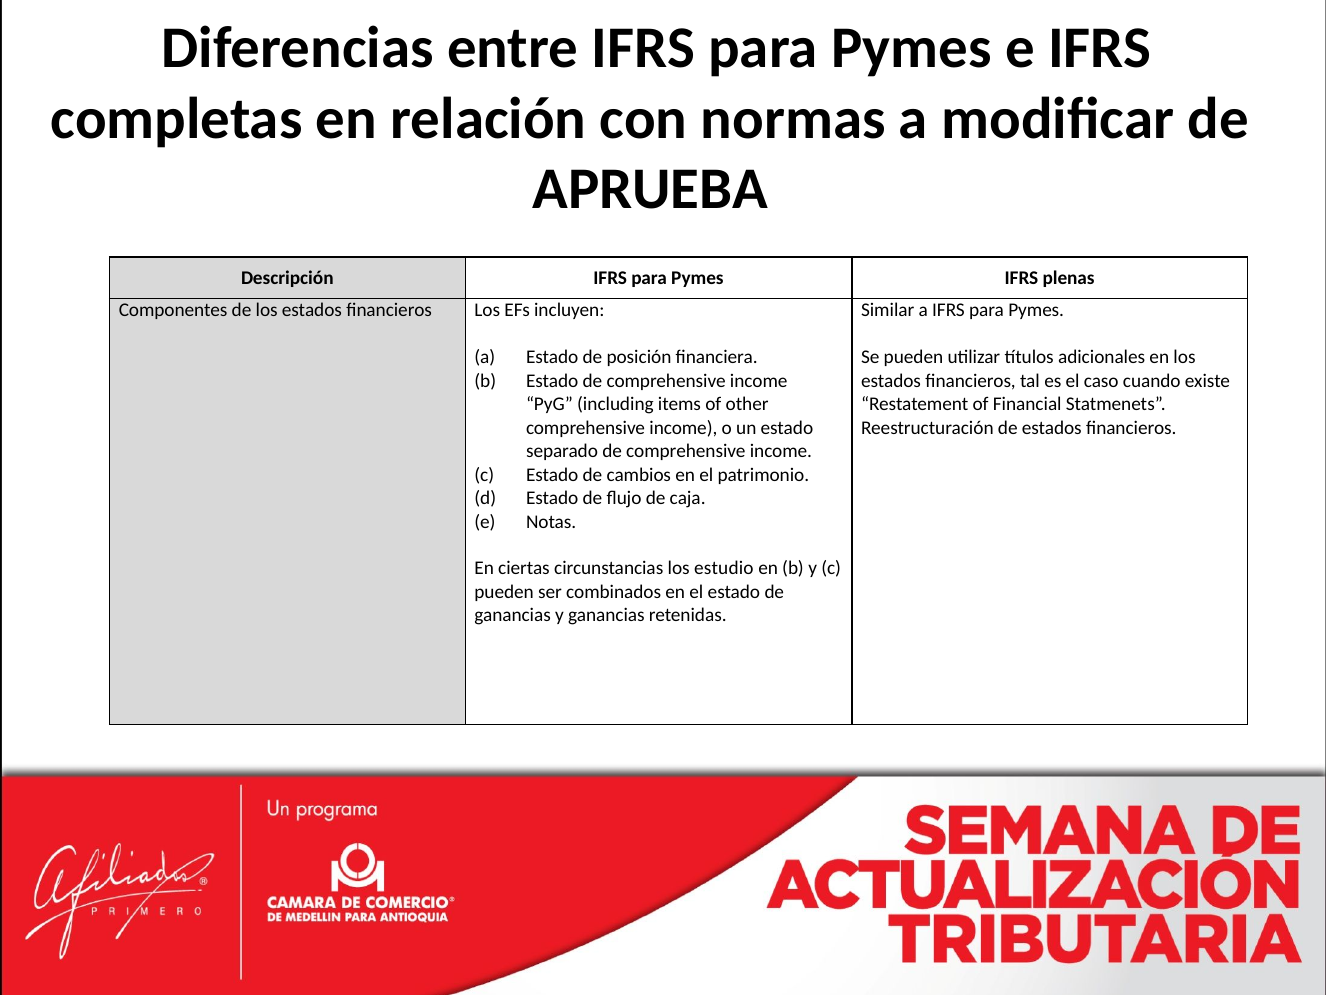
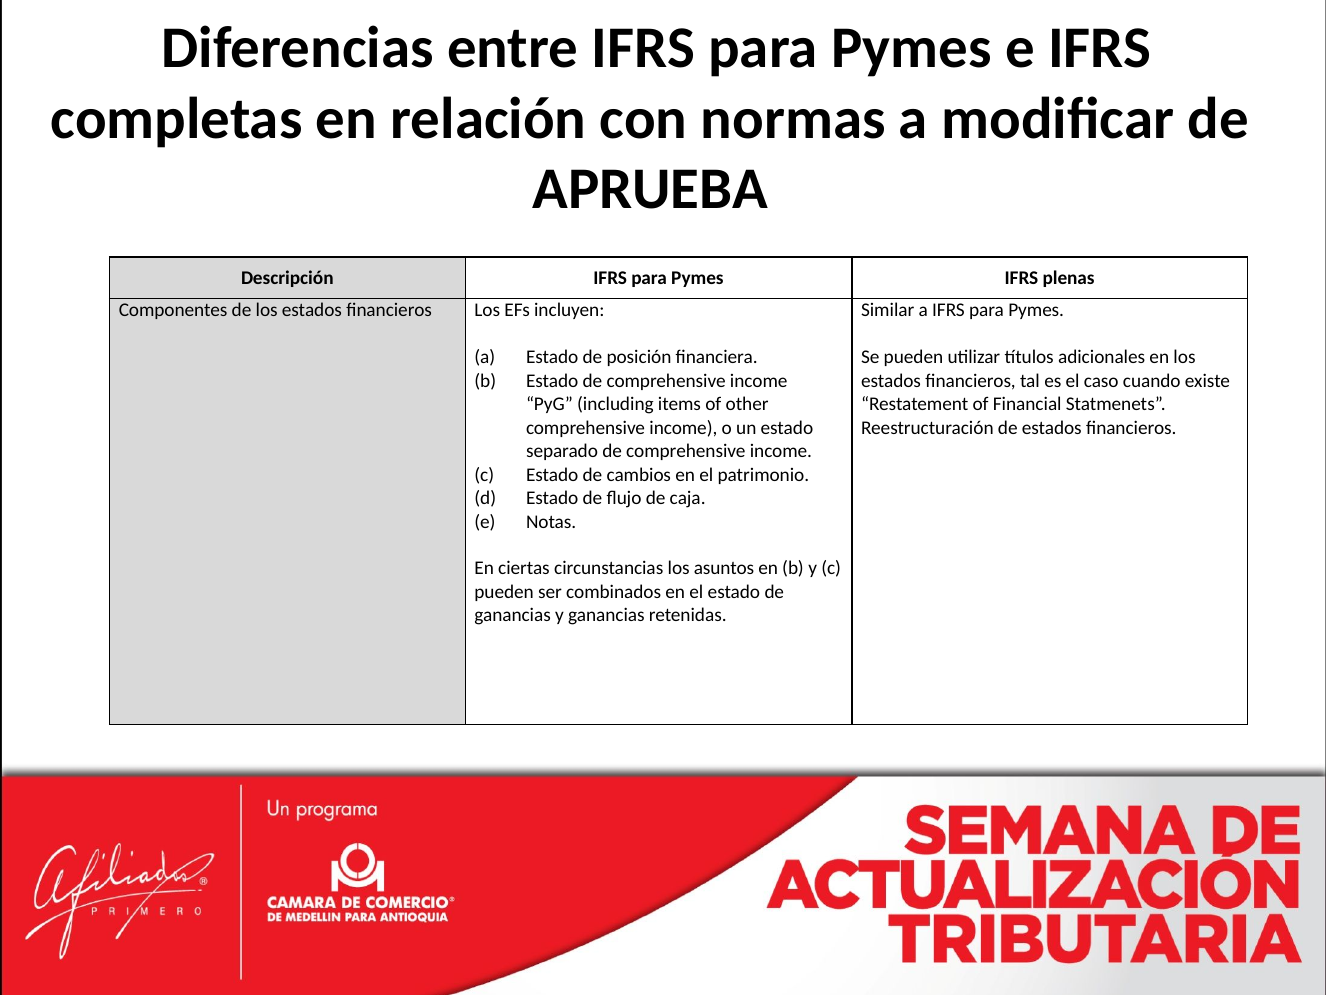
estudio: estudio -> asuntos (724, 568)
